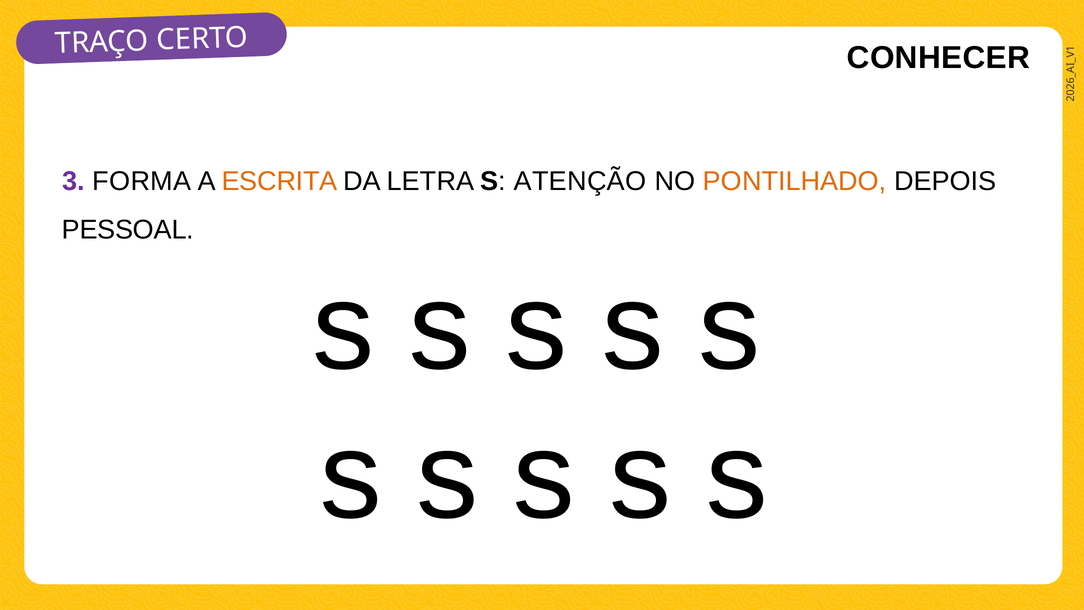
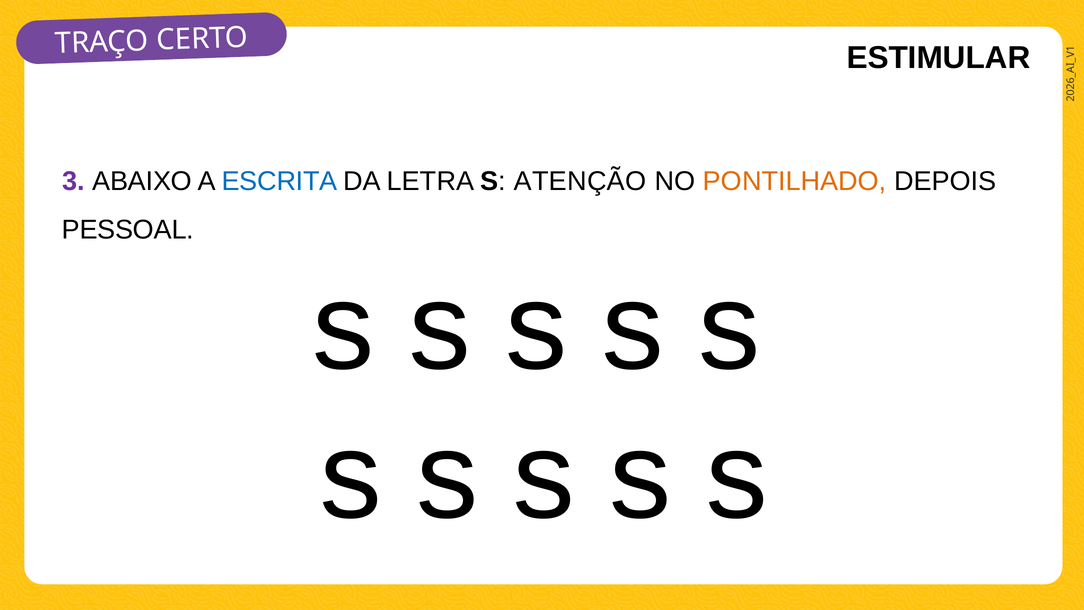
CONHECER: CONHECER -> ESTIMULAR (939, 58)
FORMA: FORMA -> ABAIXO (142, 181)
ESCRITA colour: orange -> blue (280, 181)
